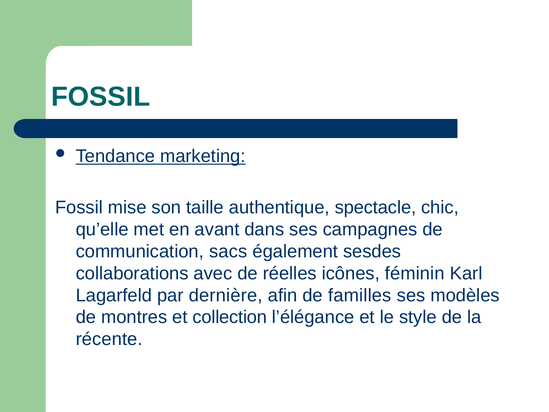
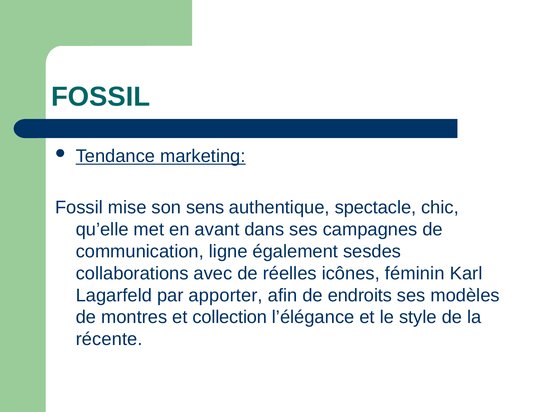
taille: taille -> sens (205, 207)
sacs: sacs -> ligne (228, 251)
dernière: dernière -> apporter (226, 295)
familles: familles -> endroits (360, 295)
